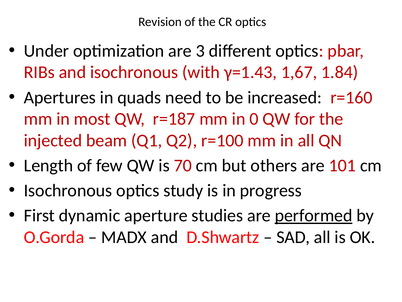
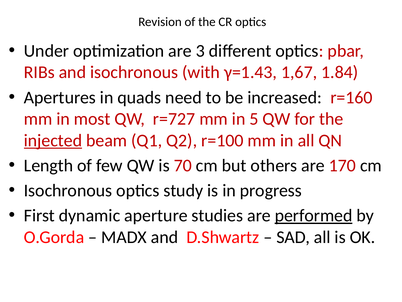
r=187: r=187 -> r=727 (174, 119)
0: 0 -> 5 (254, 119)
injected underline: none -> present (53, 140)
101: 101 -> 170 (342, 165)
